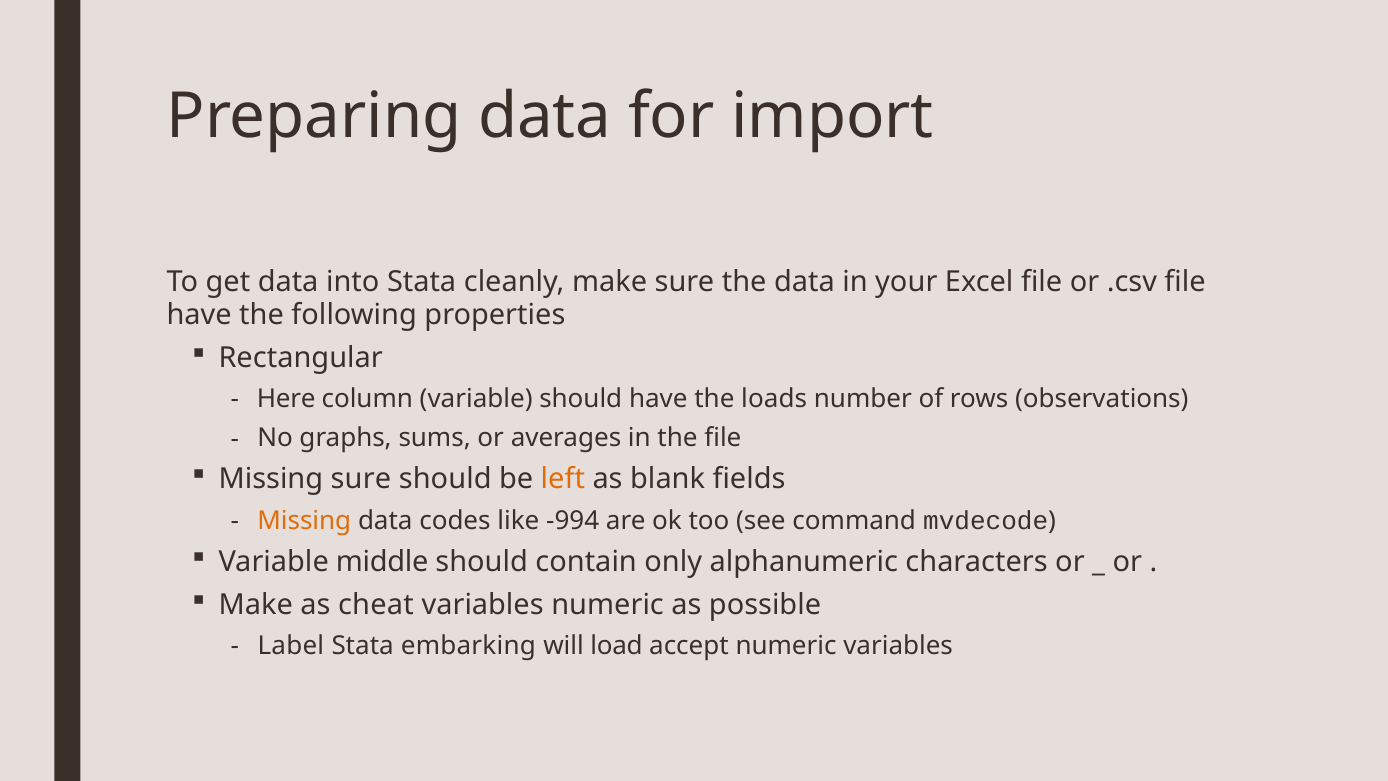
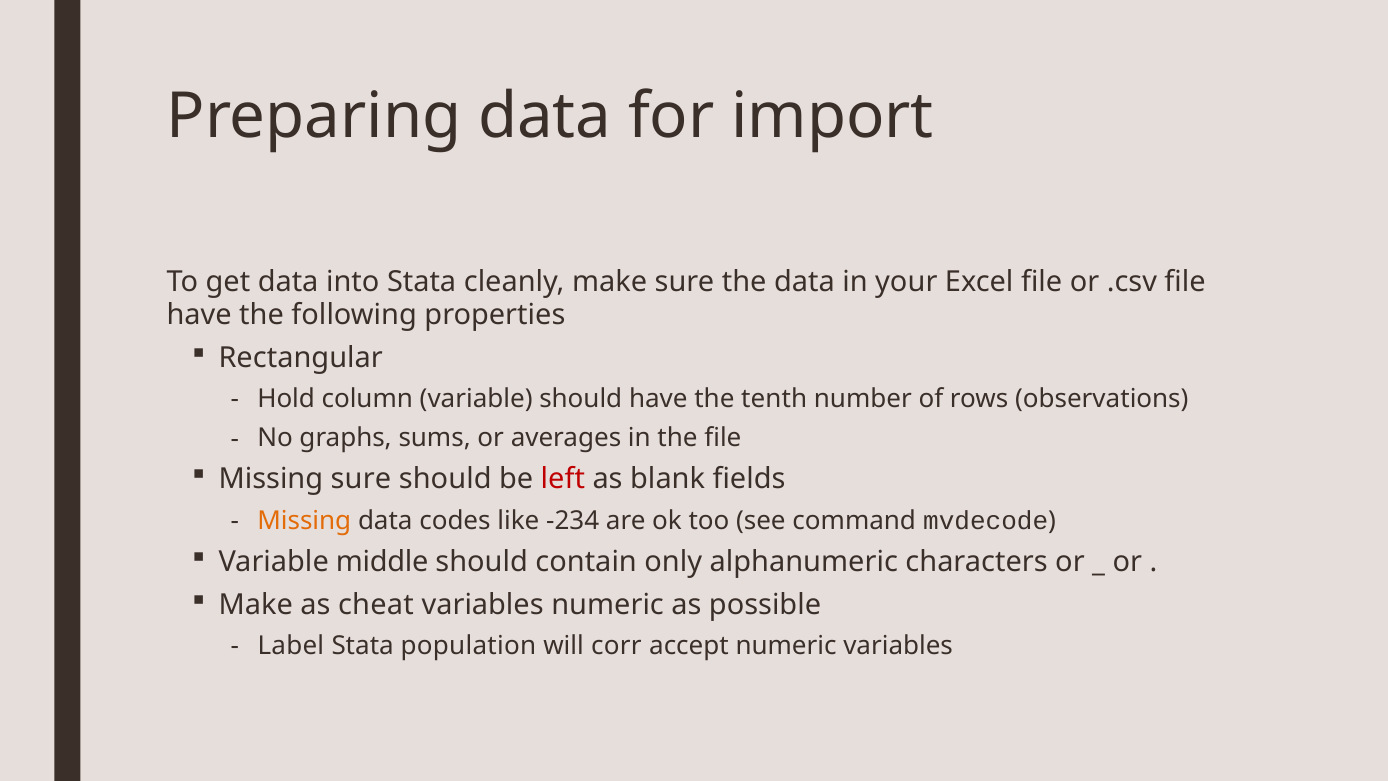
Here: Here -> Hold (286, 399)
loads: loads -> tenth (774, 399)
left colour: orange -> red (563, 479)
-994: -994 -> -234 (573, 520)
embarking: embarking -> population (468, 645)
load: load -> corr (616, 645)
